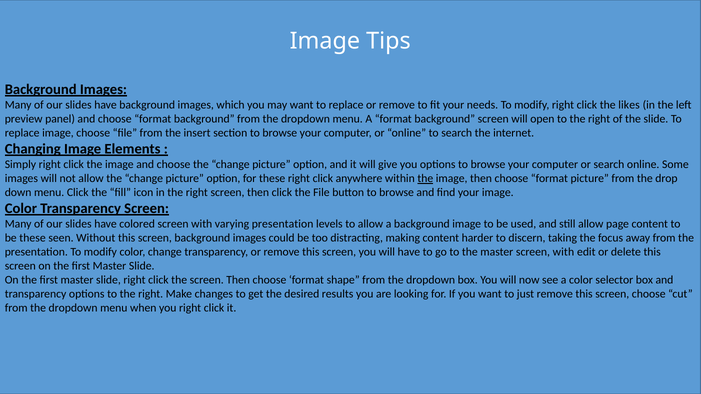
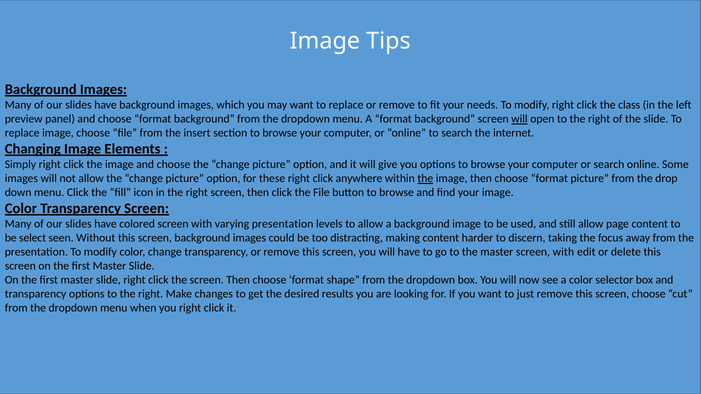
likes: likes -> class (629, 105)
will underline: none -> present (520, 119)
be these: these -> select (33, 238)
